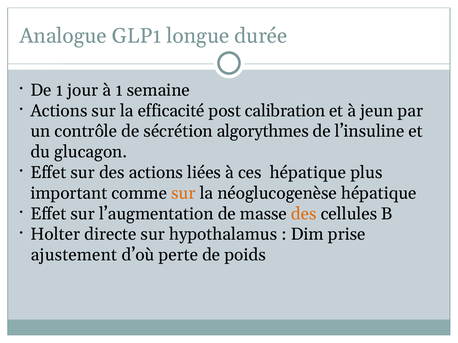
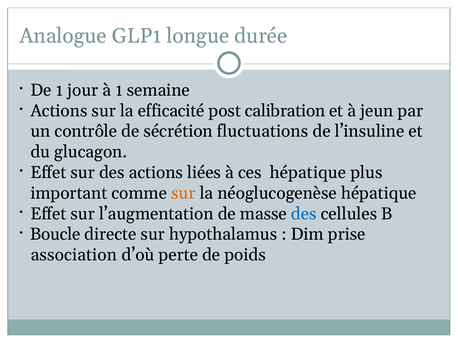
algorythmes: algorythmes -> fluctuations (263, 132)
des colour: orange -> blue (304, 214)
Holter: Holter -> Boucle (55, 235)
ajustement: ajustement -> association (74, 255)
